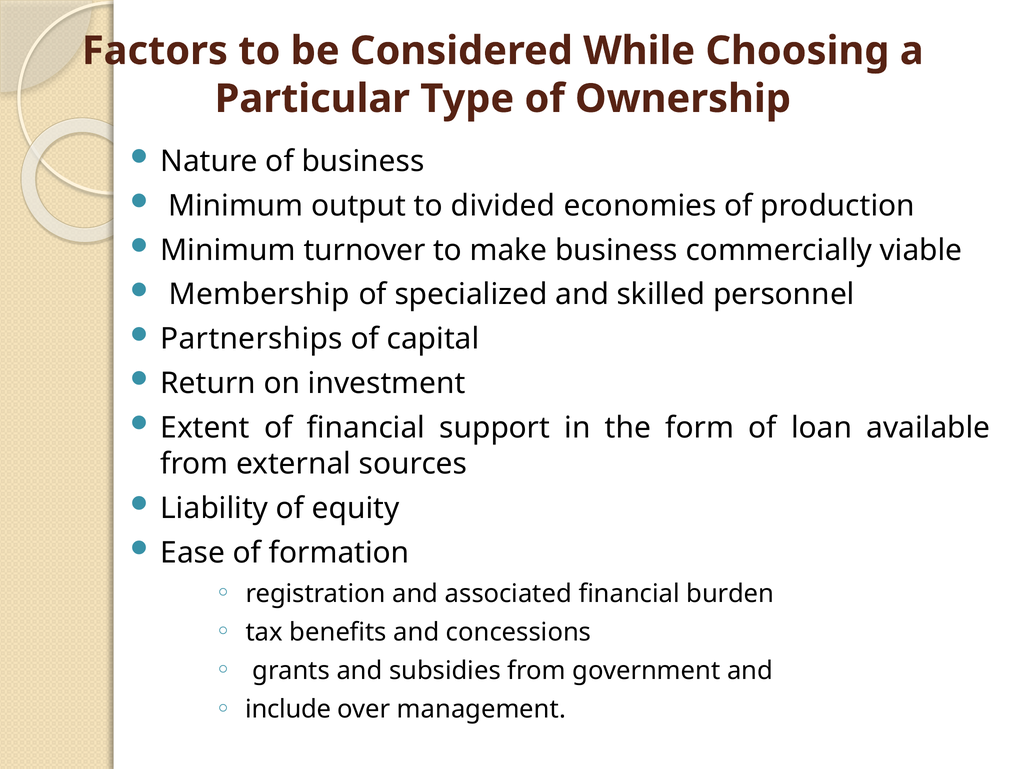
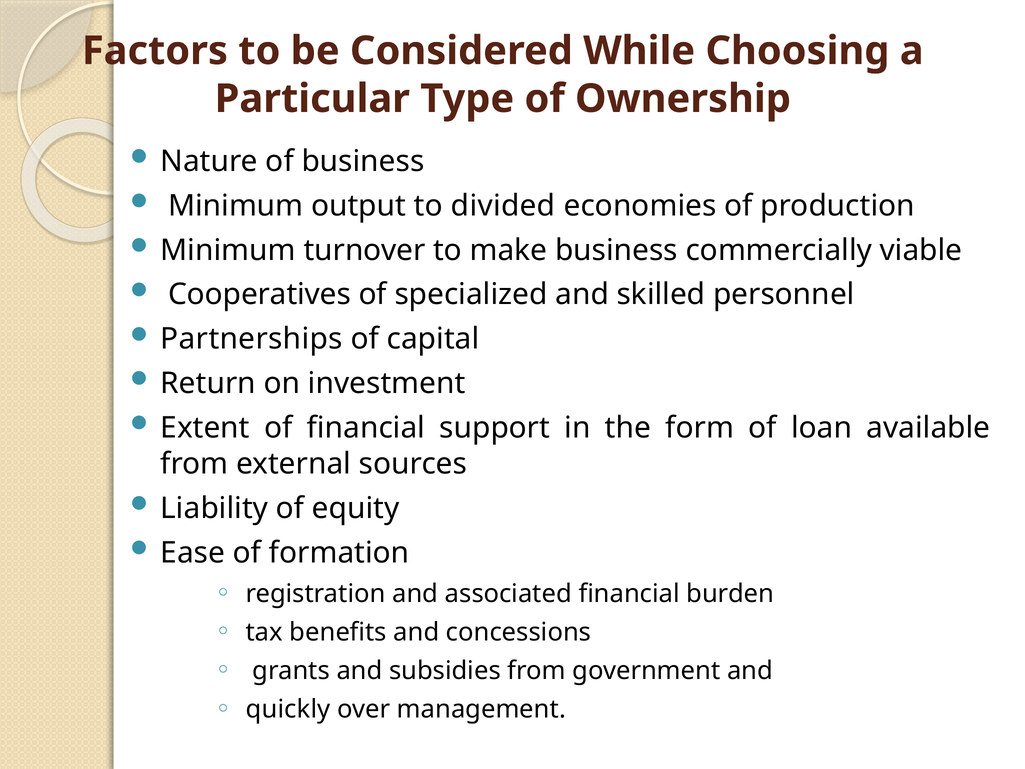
Membership: Membership -> Cooperatives (260, 294)
include: include -> quickly (288, 709)
